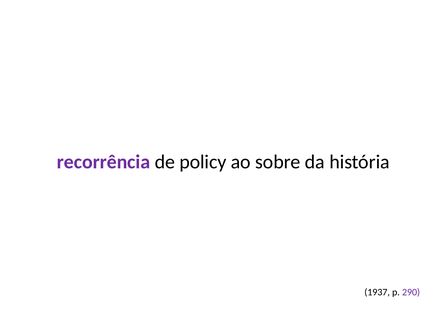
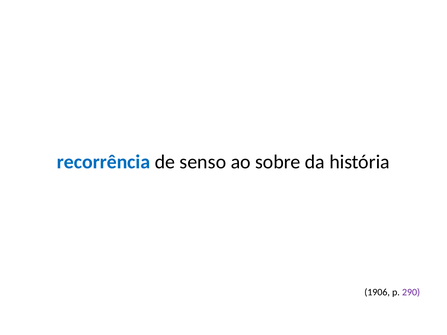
recorrência colour: purple -> blue (104, 162)
policy: policy -> senso (203, 162)
1937: 1937 -> 1906 (377, 293)
